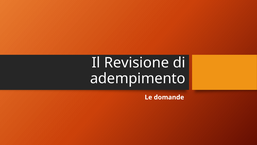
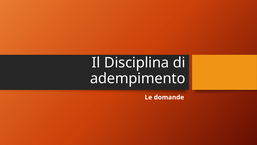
Revisione: Revisione -> Disciplina (137, 63)
